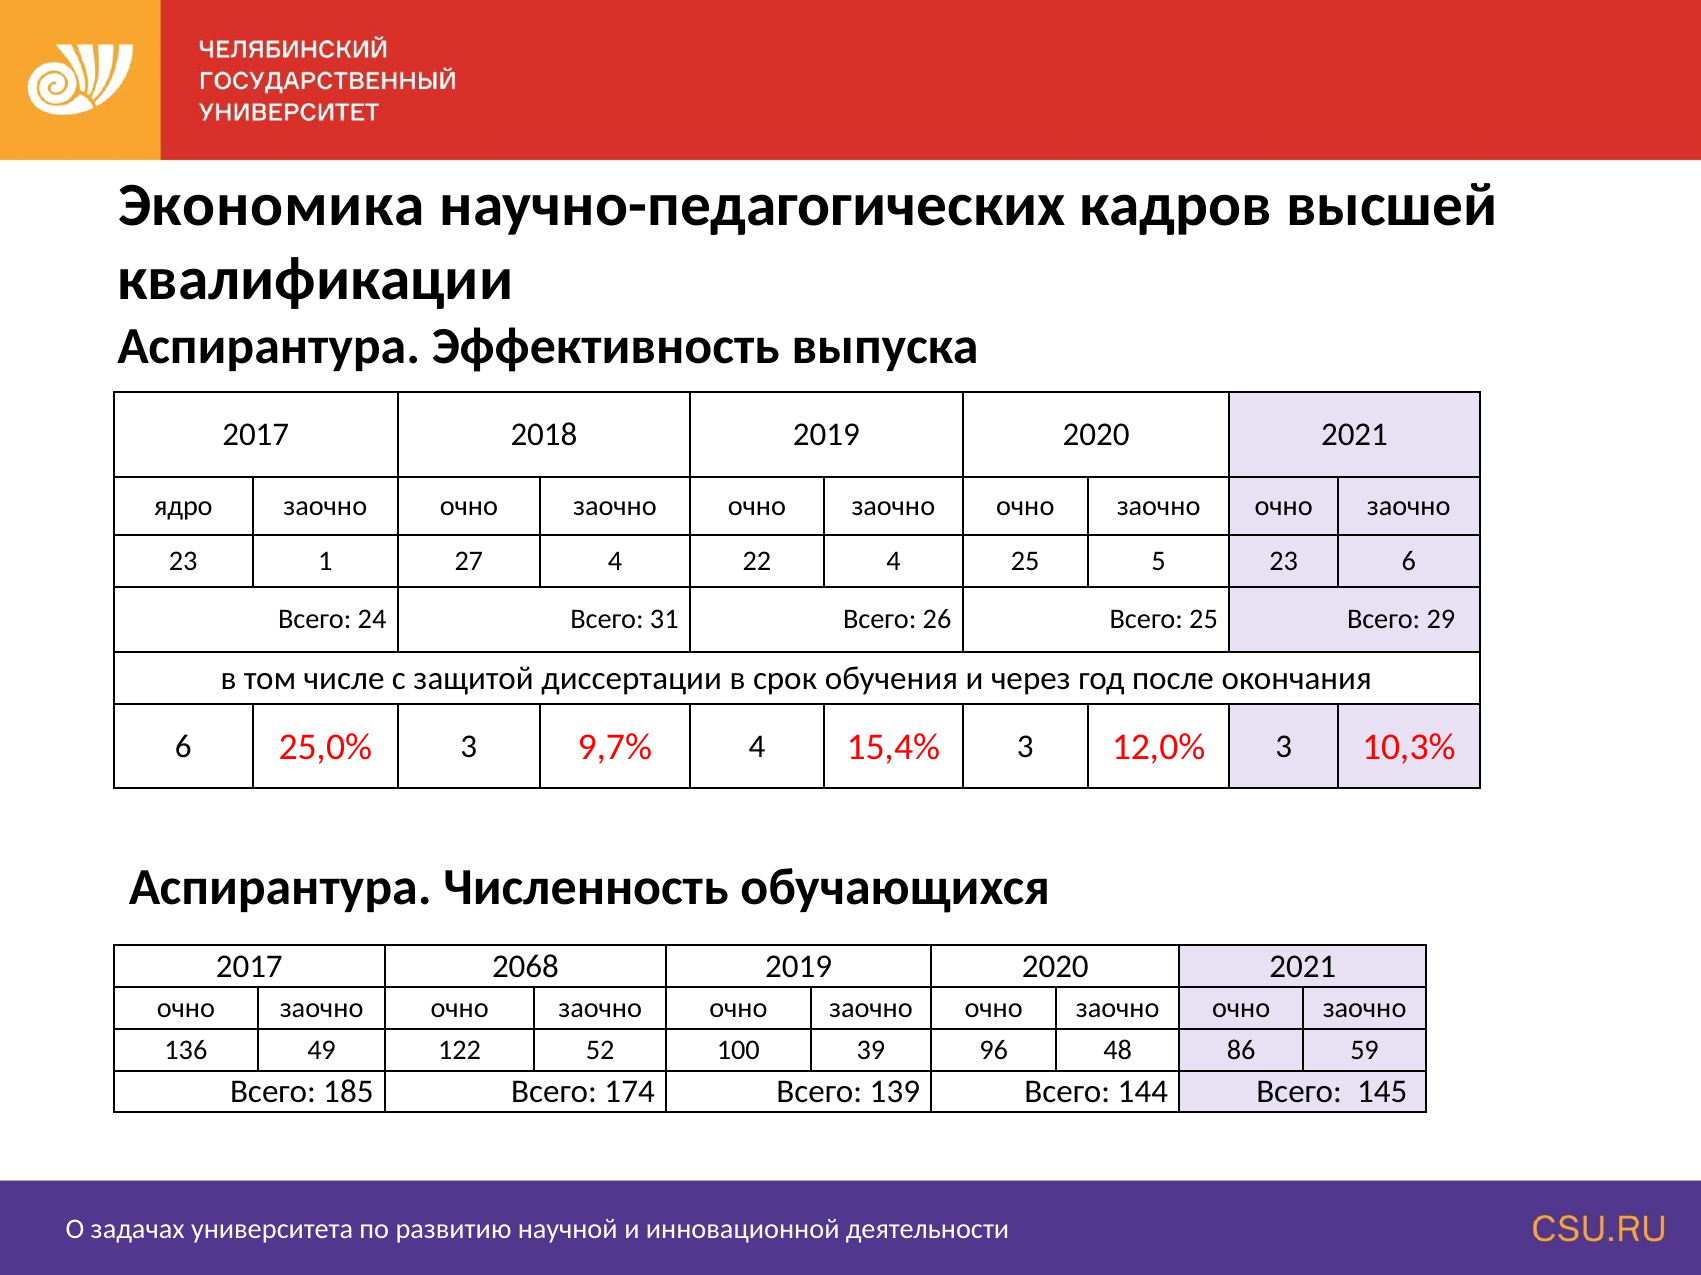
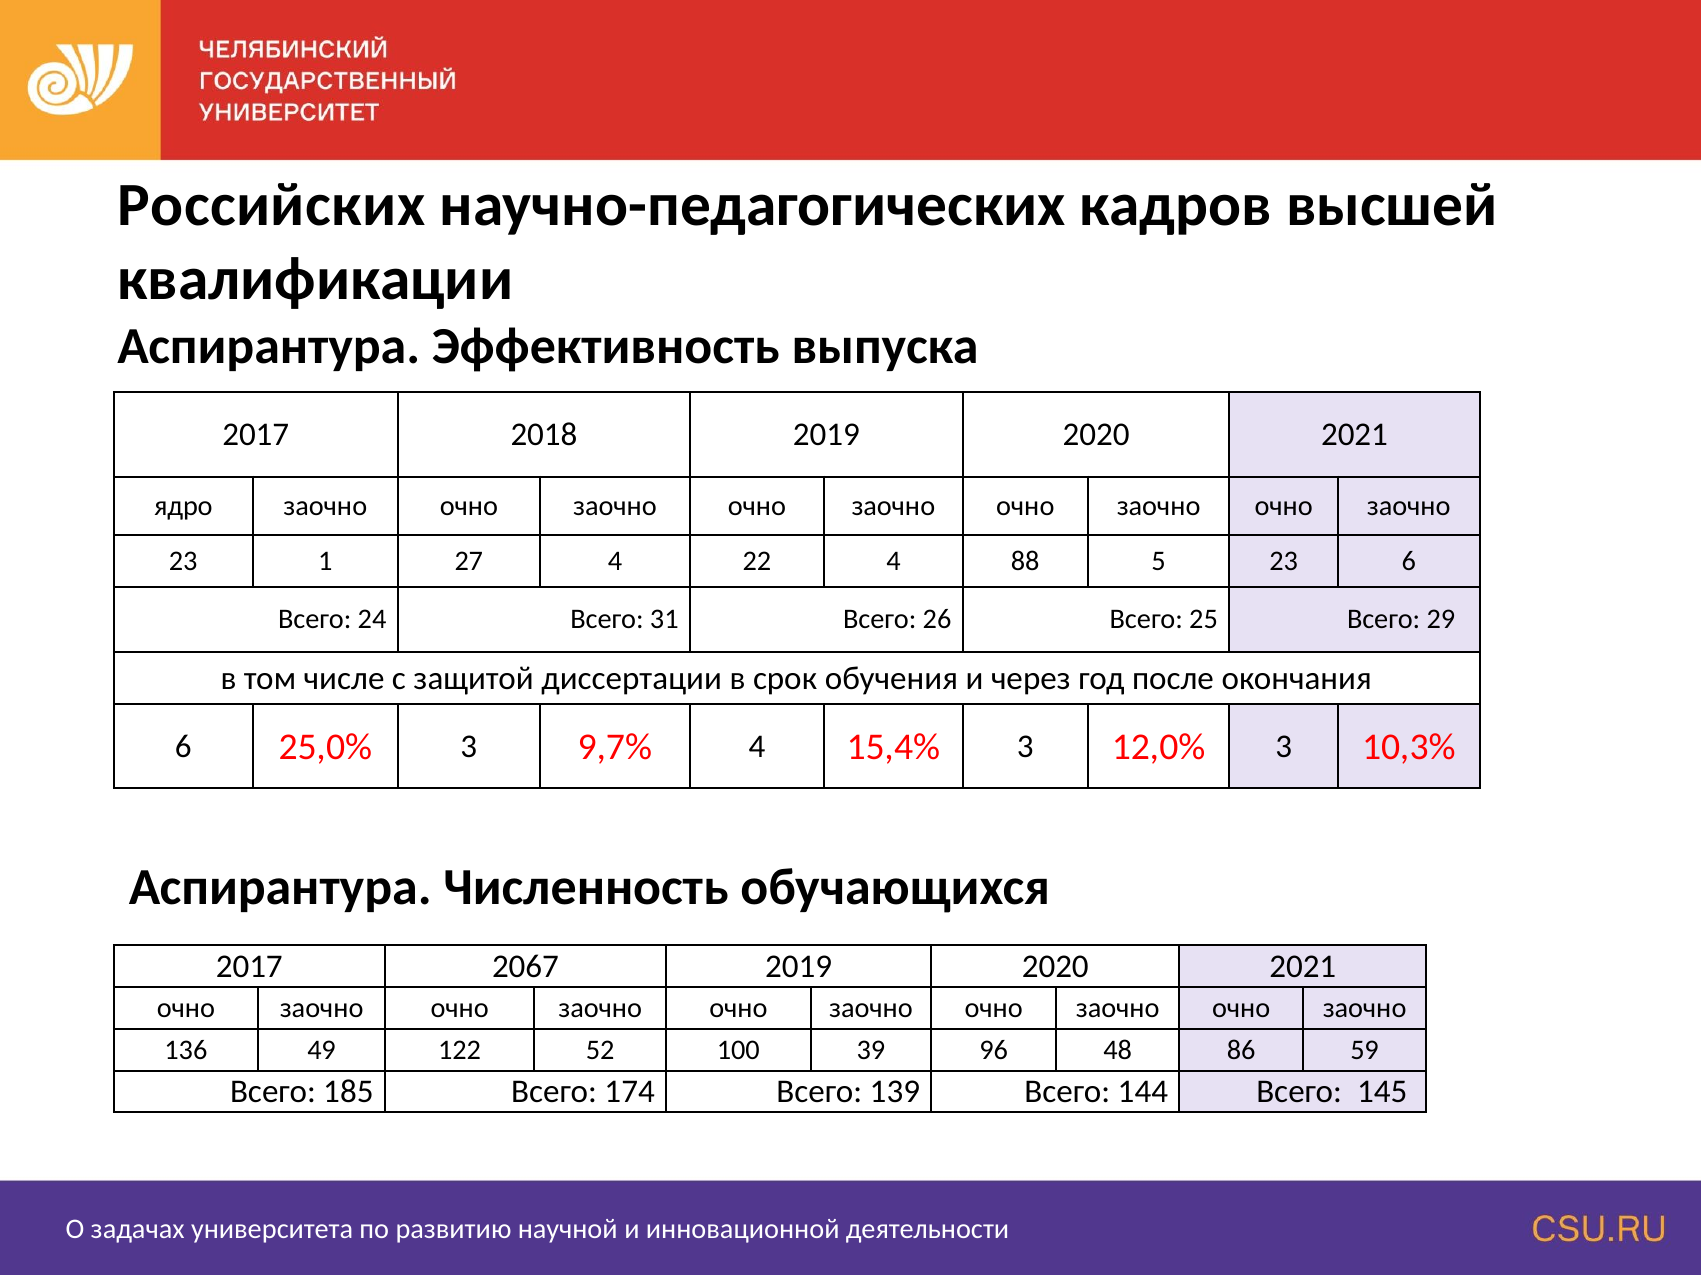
Экономика: Экономика -> Российских (271, 206)
4 25: 25 -> 88 (1025, 561)
2068: 2068 -> 2067 (525, 967)
